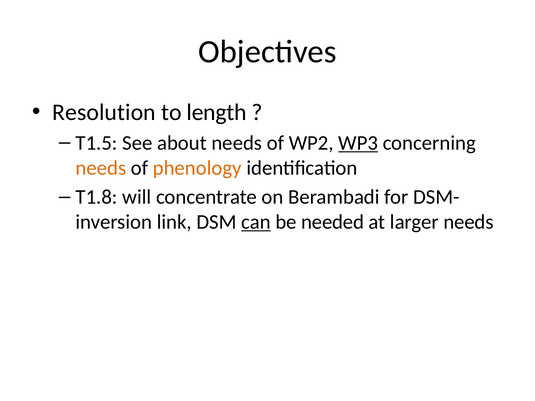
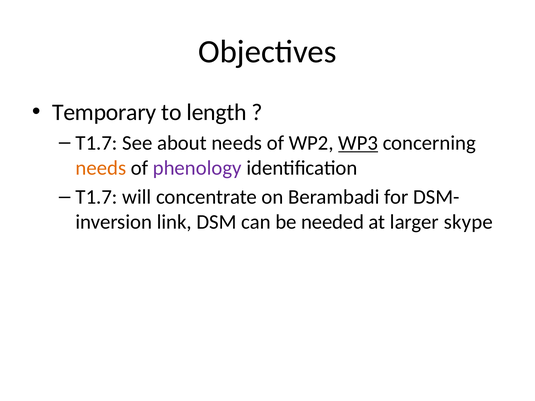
Resolution: Resolution -> Temporary (104, 112)
T1.5: T1.5 -> T1.7 (97, 143)
phenology colour: orange -> purple (197, 168)
T1.8: T1.8 -> T1.7 (97, 197)
can underline: present -> none (256, 222)
larger needs: needs -> skype (468, 222)
